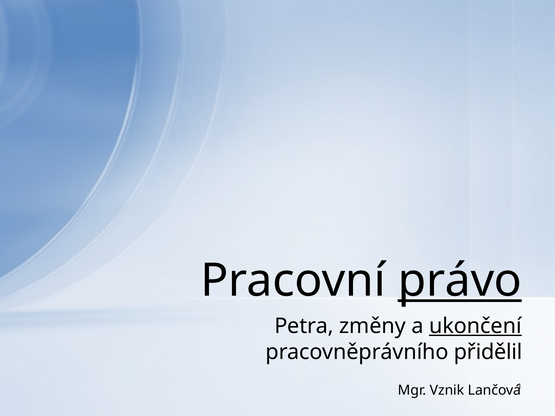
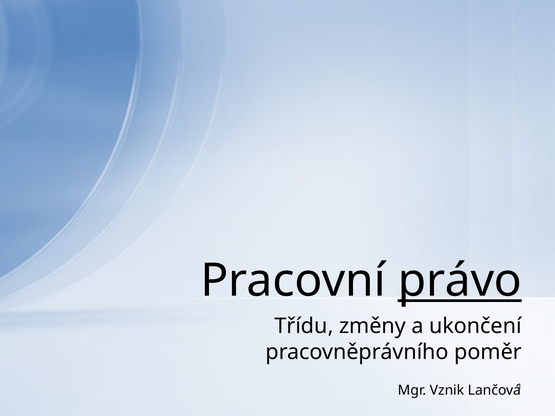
Petra: Petra -> Třídu (304, 326)
ukončení underline: present -> none (475, 326)
přidělil: přidělil -> poměr (488, 352)
